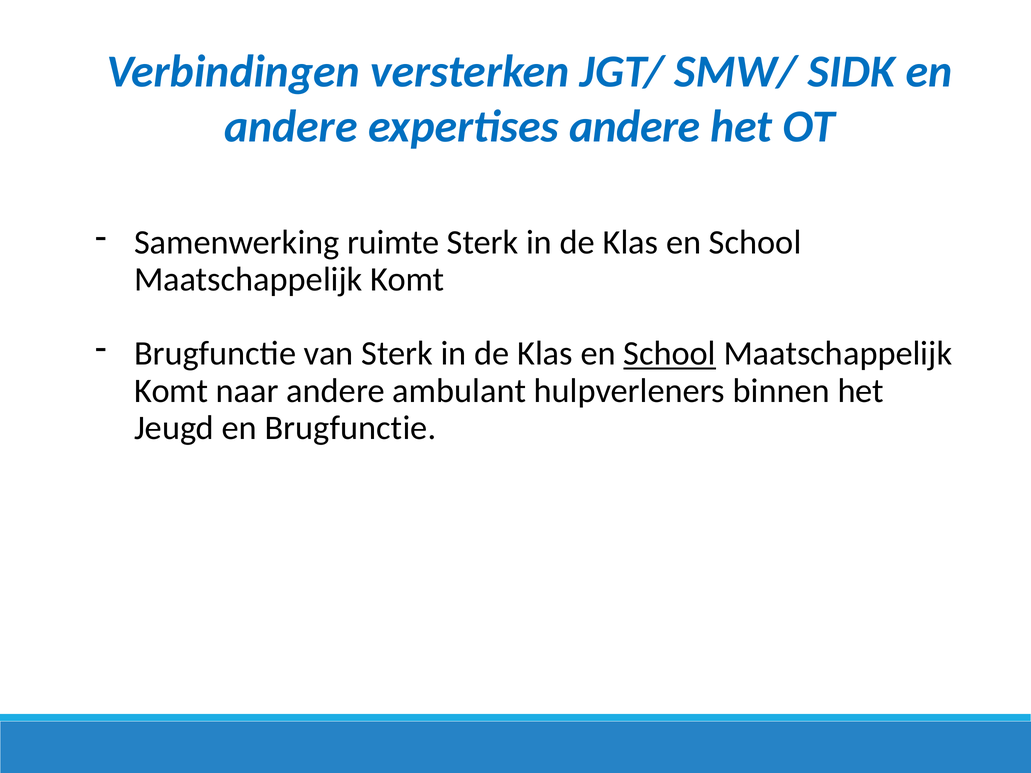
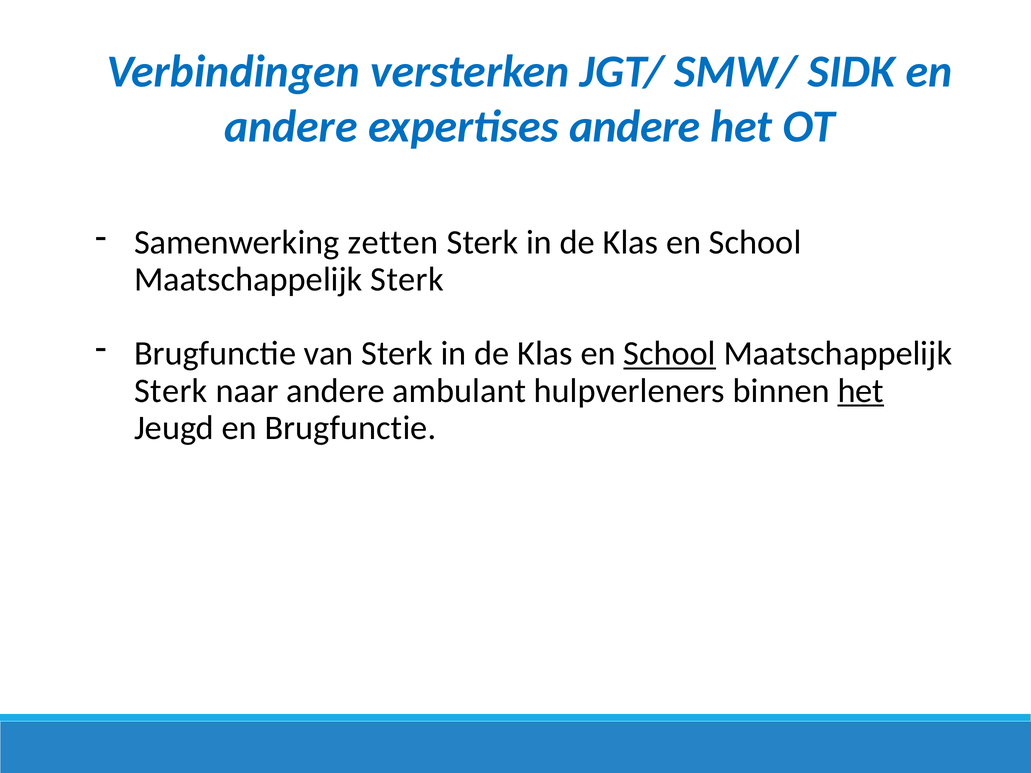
ruimte: ruimte -> zetten (393, 242)
Komt: Komt -> Sterk (407, 280)
Komt: Komt -> Sterk (171, 391)
het underline: none -> present (861, 391)
